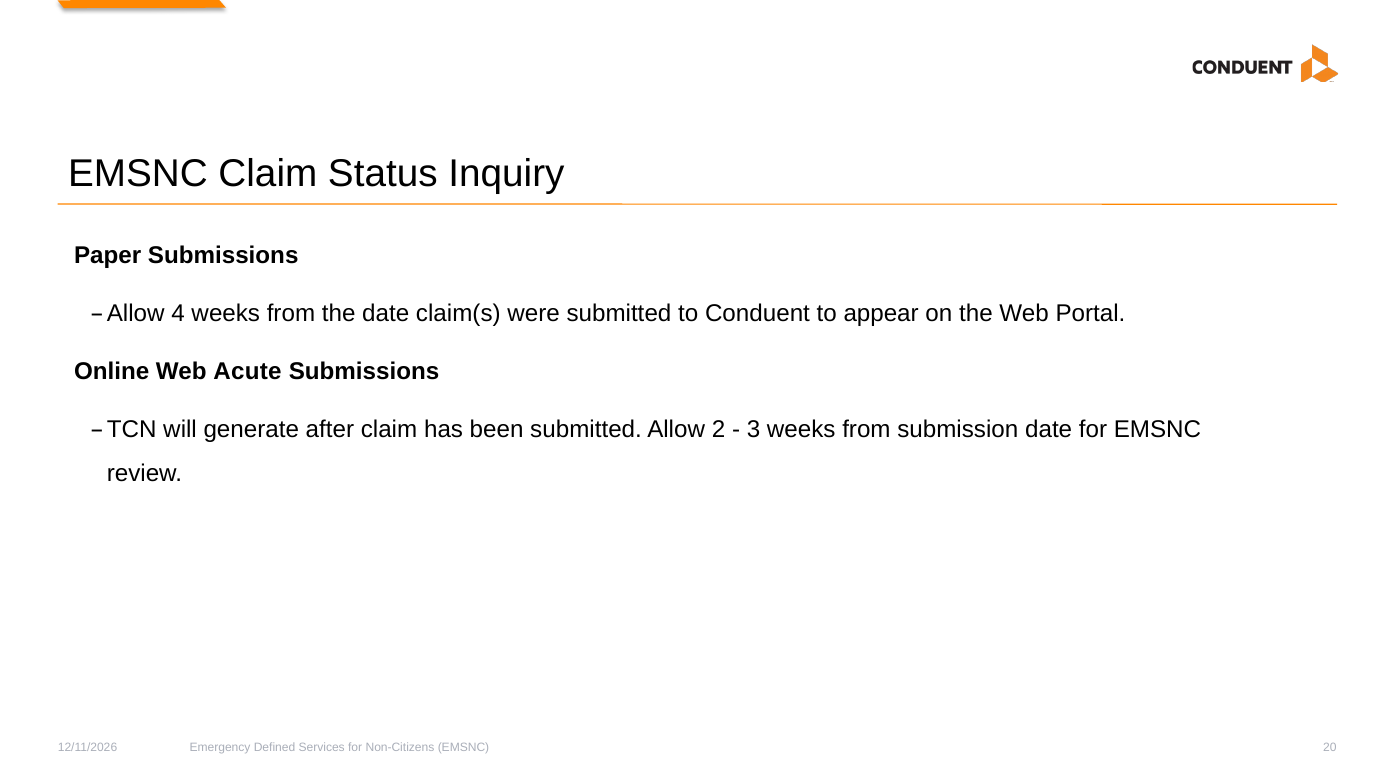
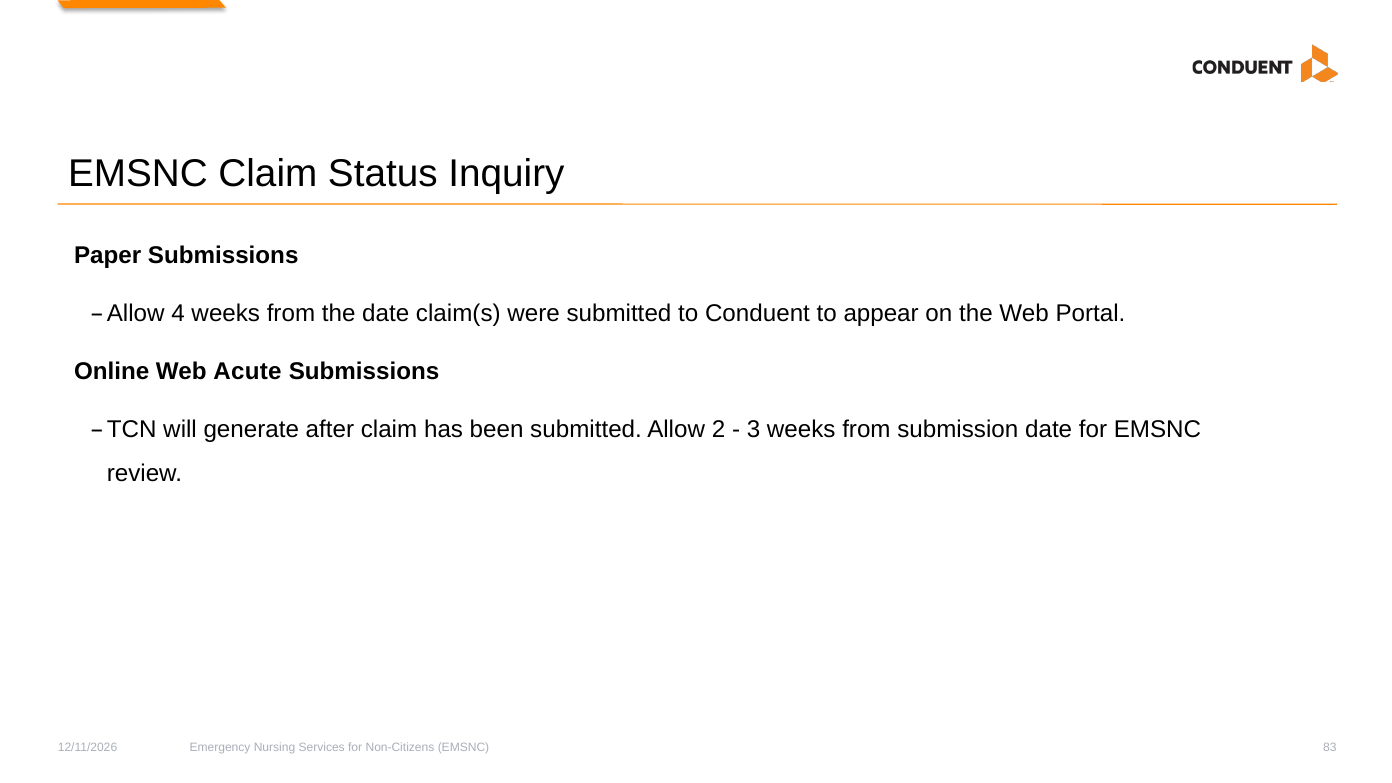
Defined: Defined -> Nursing (275, 747)
20: 20 -> 83 (1330, 747)
